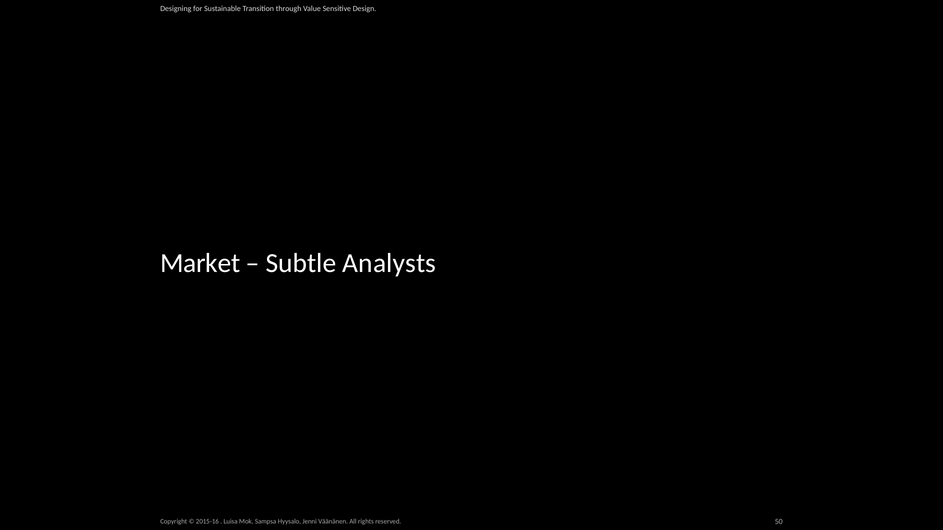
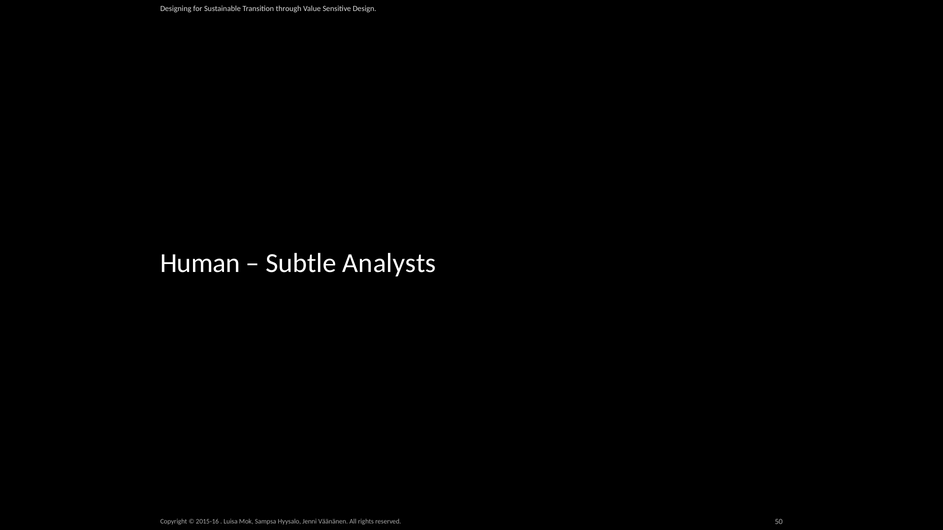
Market: Market -> Human (200, 264)
